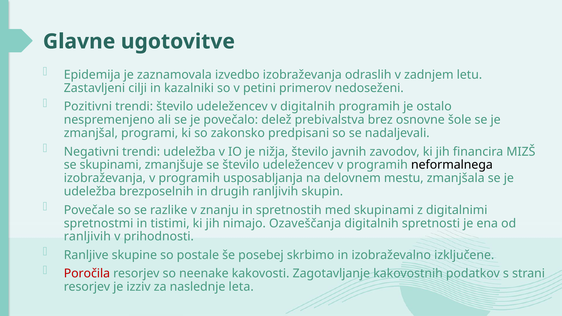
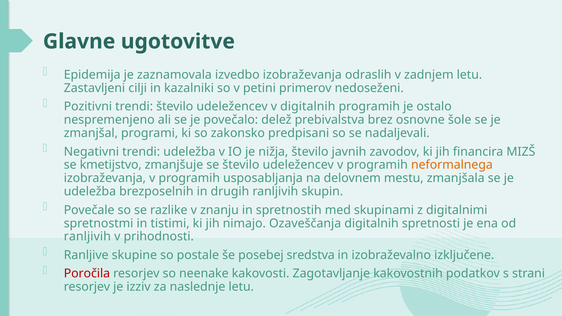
se skupinami: skupinami -> kmetijstvo (111, 165)
neformalnega colour: black -> orange (452, 165)
skrbimo: skrbimo -> sredstva (311, 255)
naslednje leta: leta -> letu (241, 287)
